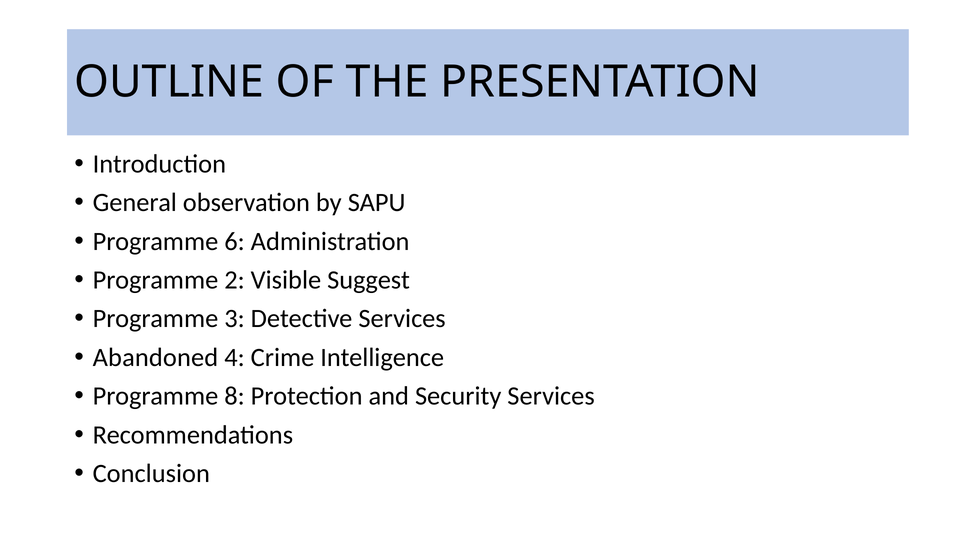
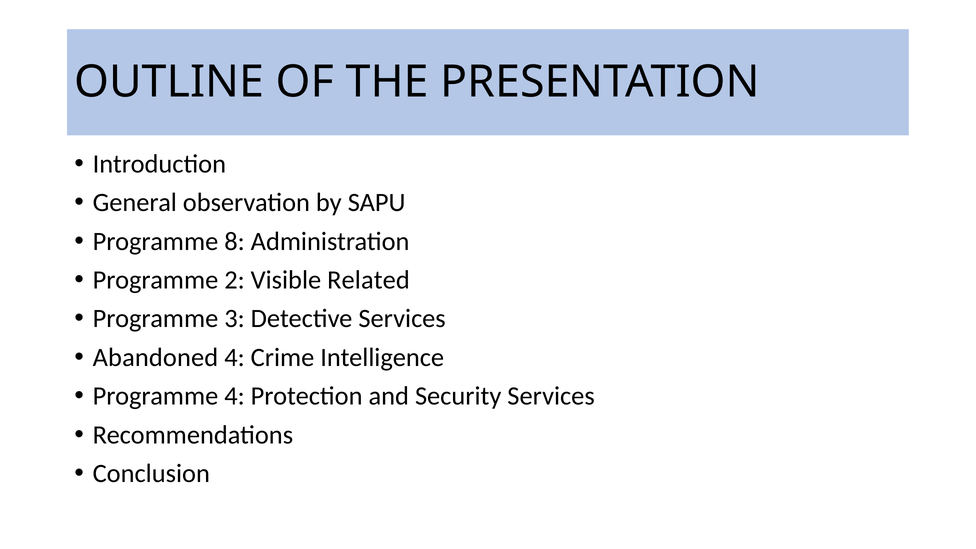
6: 6 -> 8 (234, 241)
Suggest: Suggest -> Related (368, 280)
Programme 8: 8 -> 4 (234, 396)
